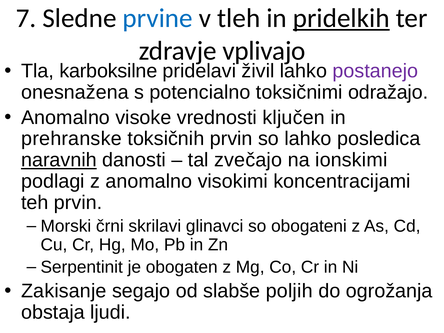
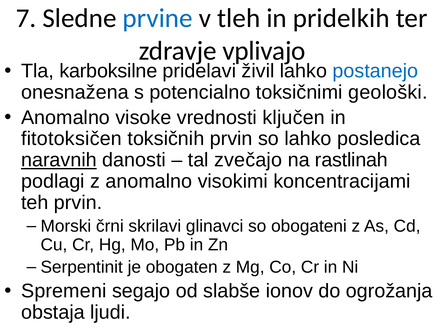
pridelkih underline: present -> none (341, 18)
postanejo colour: purple -> blue (375, 71)
odražajo: odražajo -> geološki (388, 92)
prehranske: prehranske -> fitotoksičen (71, 139)
ionskimi: ionskimi -> rastlinah (351, 160)
Zakisanje: Zakisanje -> Spremeni (64, 291)
poljih: poljih -> ionov (289, 291)
